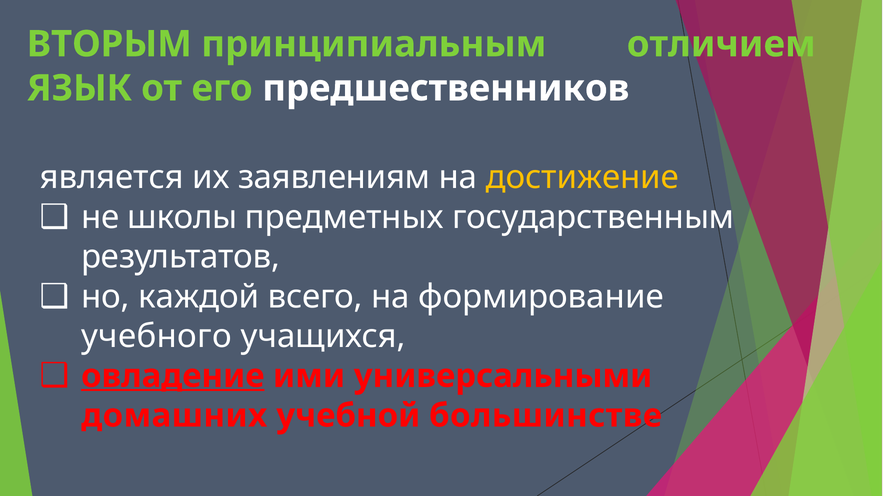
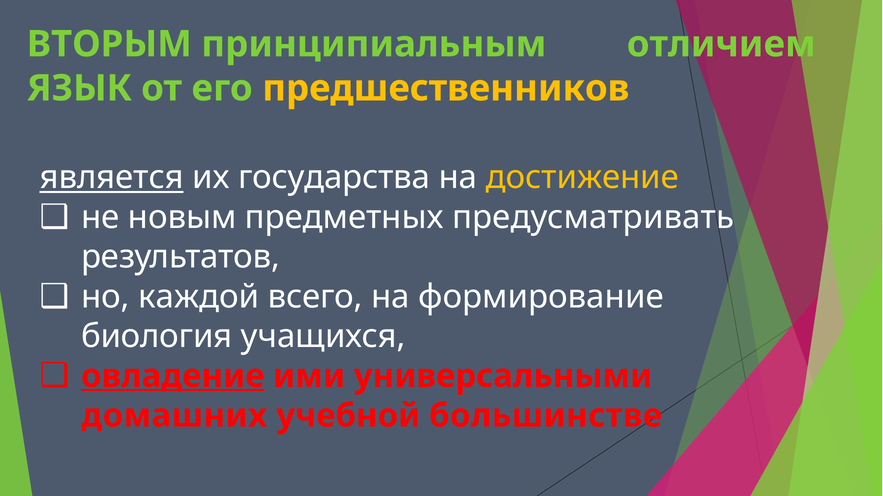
предшественников colour: white -> yellow (446, 88)
является underline: none -> present (112, 178)
заявлениям: заявлениям -> государства (334, 178)
школы: школы -> новым (182, 217)
государственным: государственным -> предусматривать (593, 217)
учебного: учебного -> биология (157, 336)
